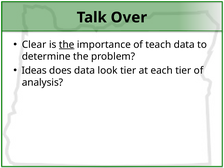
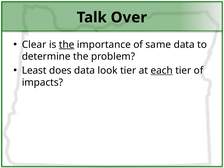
teach: teach -> same (158, 45)
Ideas: Ideas -> Least (34, 70)
each underline: none -> present (162, 70)
analysis: analysis -> impacts (42, 82)
